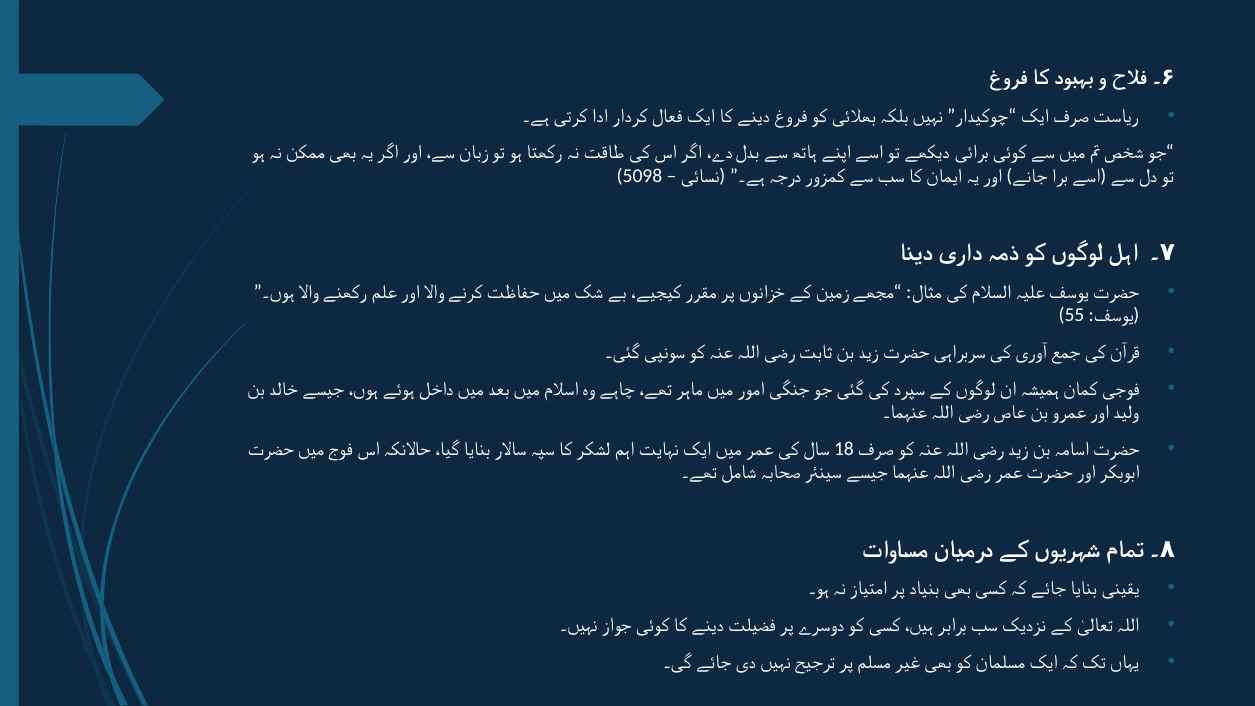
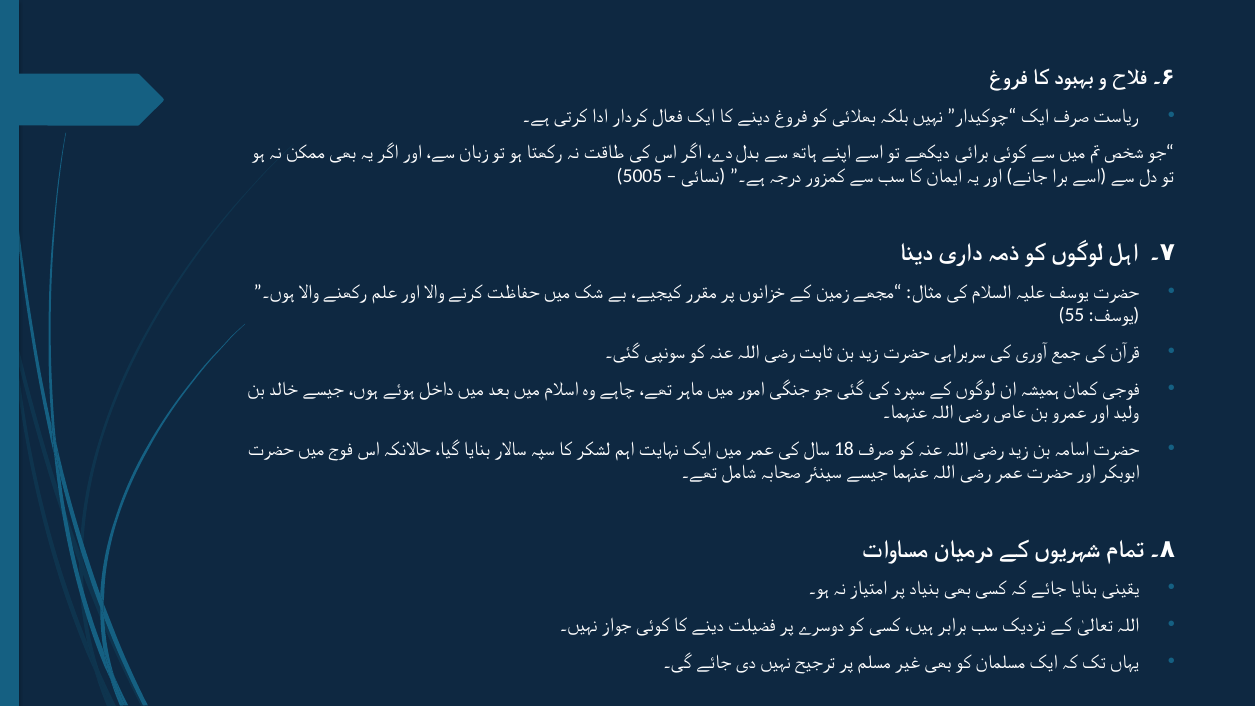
5098: 5098 -> 5005 (642, 176)
